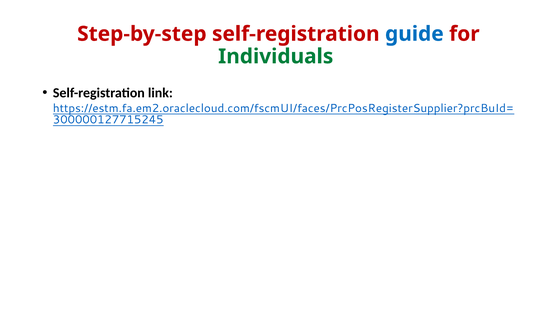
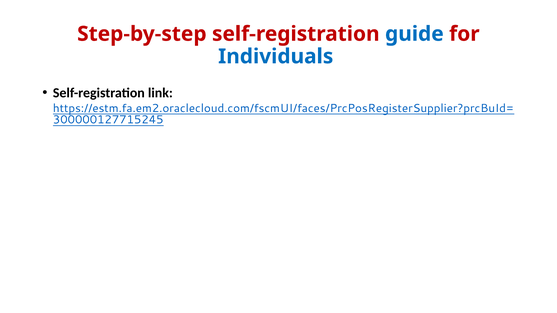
Individuals colour: green -> blue (276, 56)
